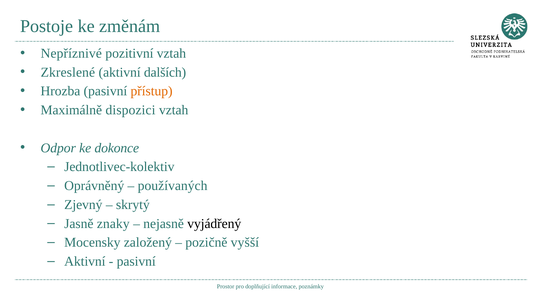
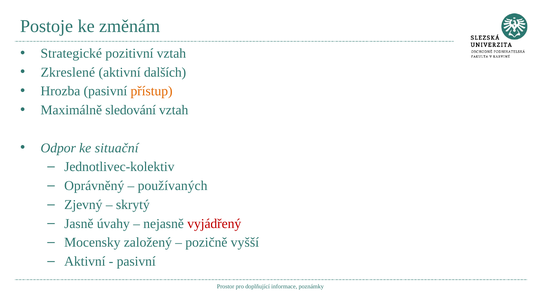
Nepříznivé: Nepříznivé -> Strategické (71, 53)
dispozici: dispozici -> sledování (131, 110)
dokonce: dokonce -> situační (117, 148)
znaky: znaky -> úvahy (113, 224)
vyjádřený colour: black -> red (214, 224)
